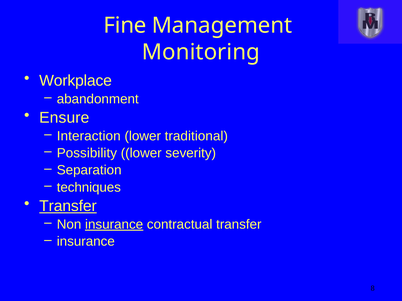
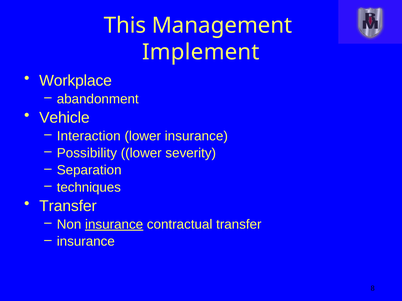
Fine: Fine -> This (125, 25)
Monitoring: Monitoring -> Implement (201, 52)
Ensure: Ensure -> Vehicle (64, 118)
lower traditional: traditional -> insurance (196, 136)
Transfer underline: present -> none (68, 206)
